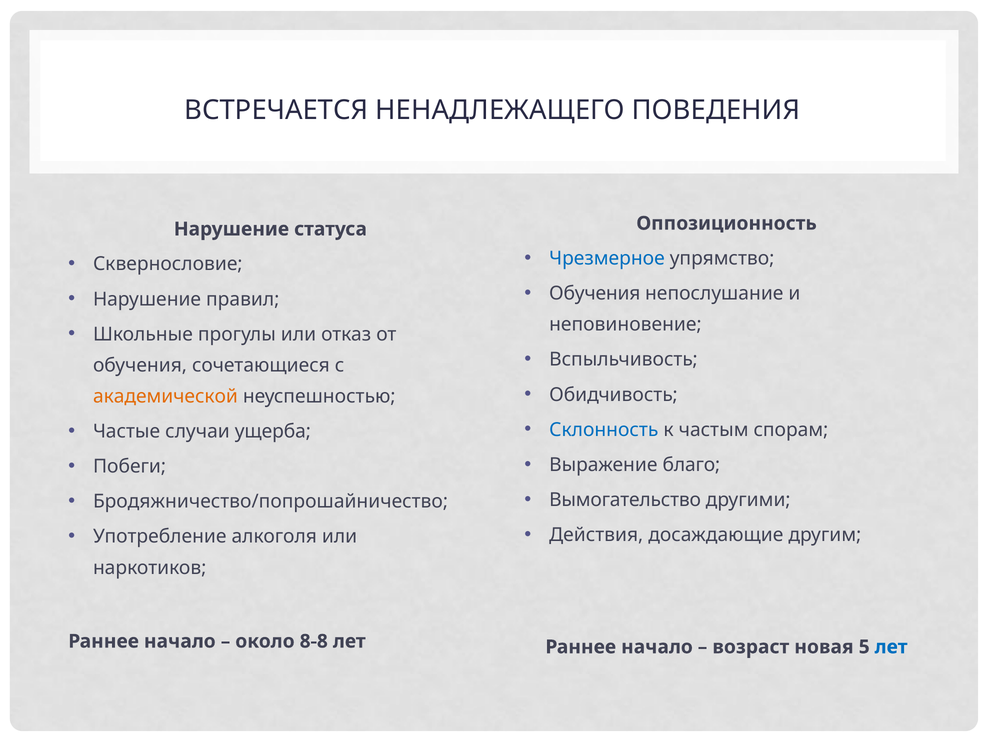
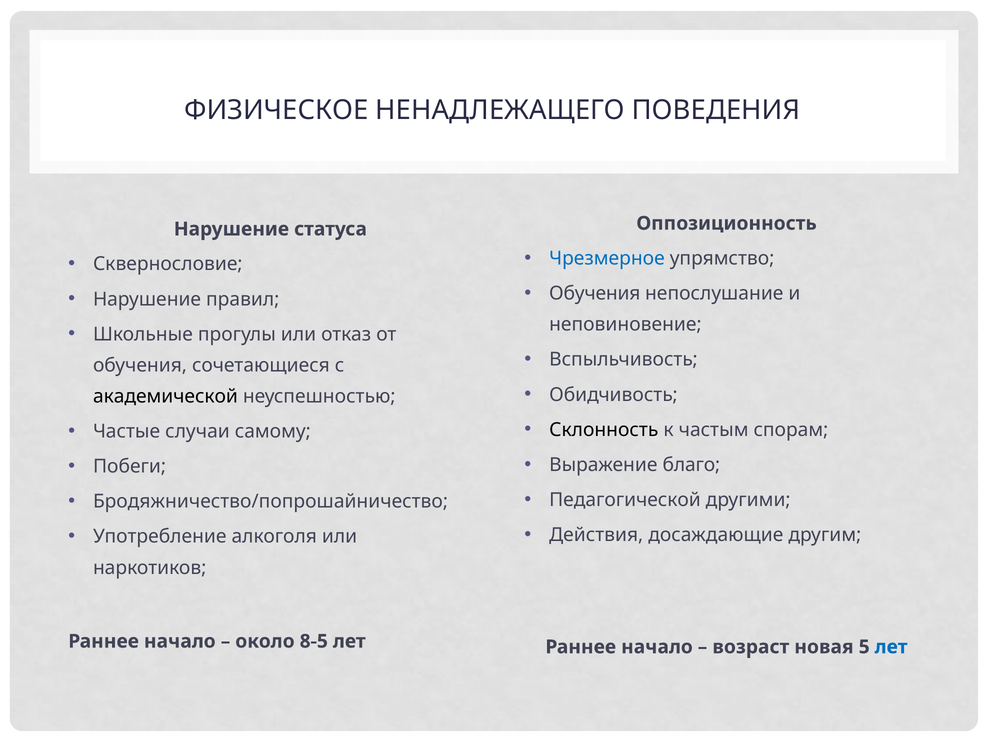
ВСТРЕЧАЕТСЯ: ВСТРЕЧАЕТСЯ -> ФИЗИЧЕСКОЕ (276, 110)
академической colour: orange -> black (165, 396)
Склонность colour: blue -> black (604, 430)
ущерба: ущерба -> самому (273, 431)
Вымогательство: Вымогательство -> Педагогической (625, 500)
8-8: 8-8 -> 8-5 (314, 641)
